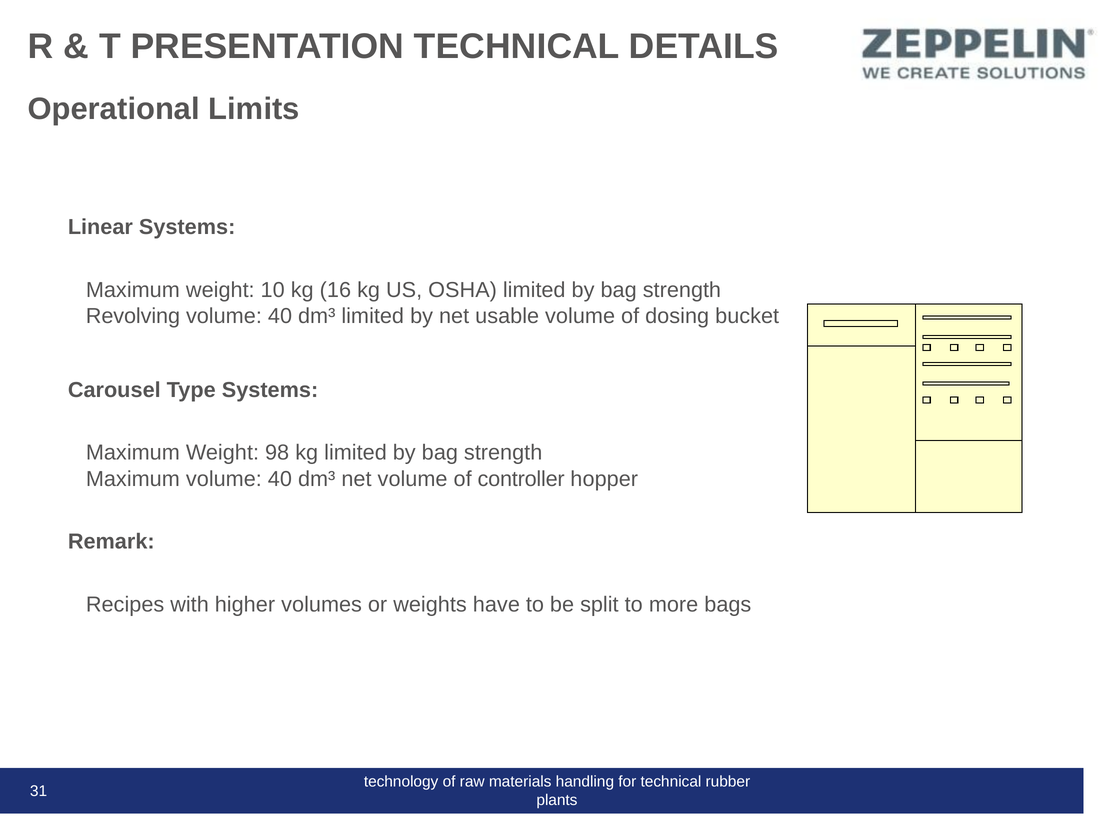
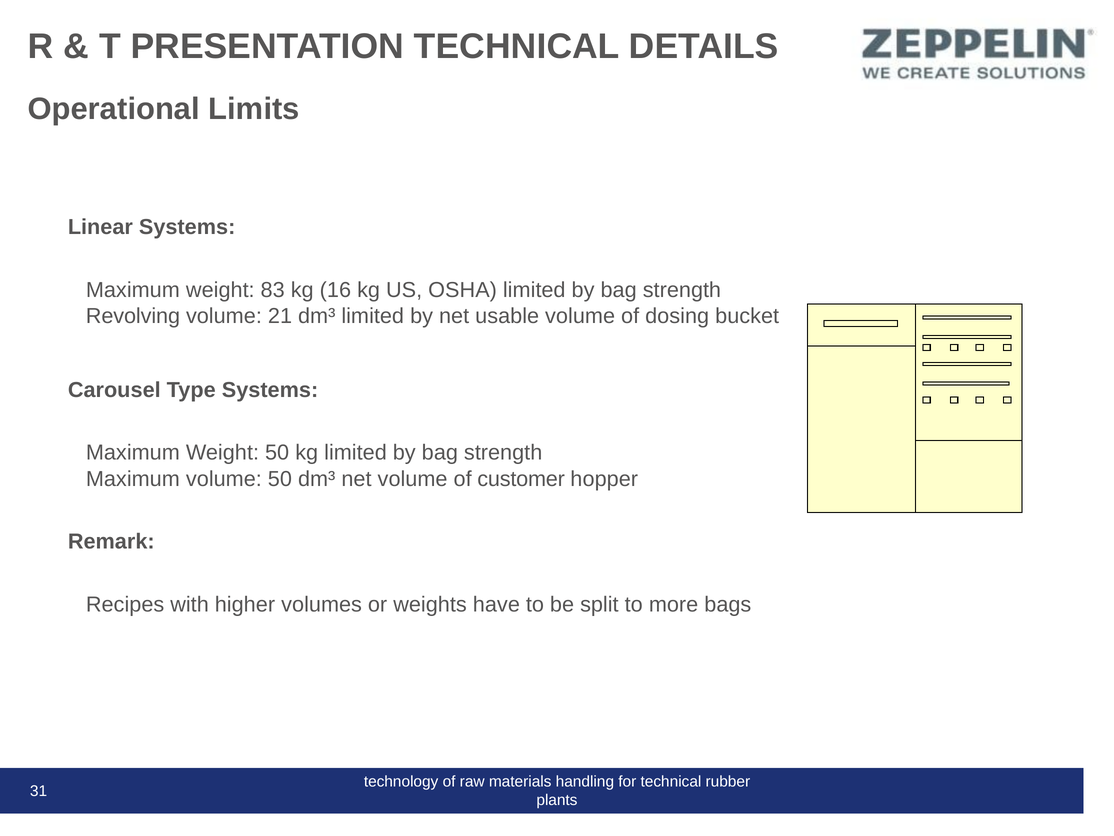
10: 10 -> 83 (273, 290)
40: 40 -> 21 (280, 316)
Weight 98: 98 -> 50 (277, 453)
Maximum volume 40: 40 -> 50 (280, 479)
controller: controller -> customer (521, 479)
